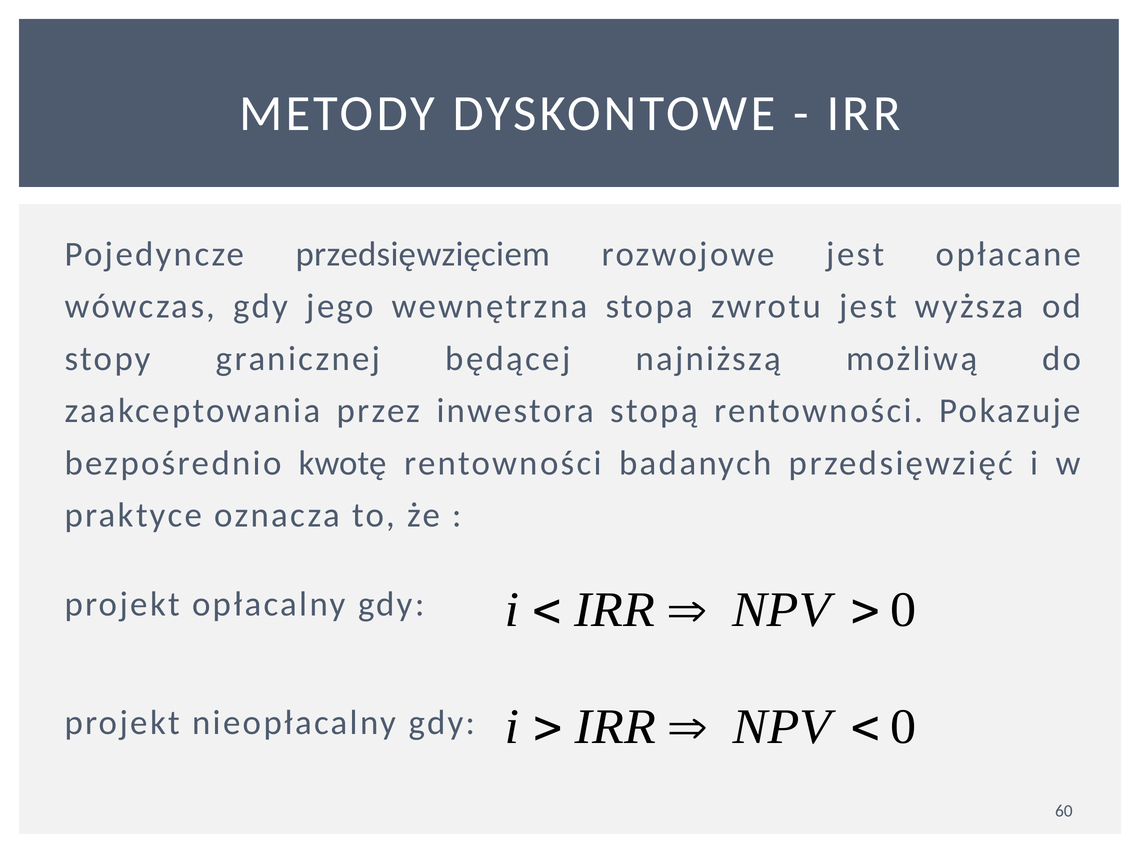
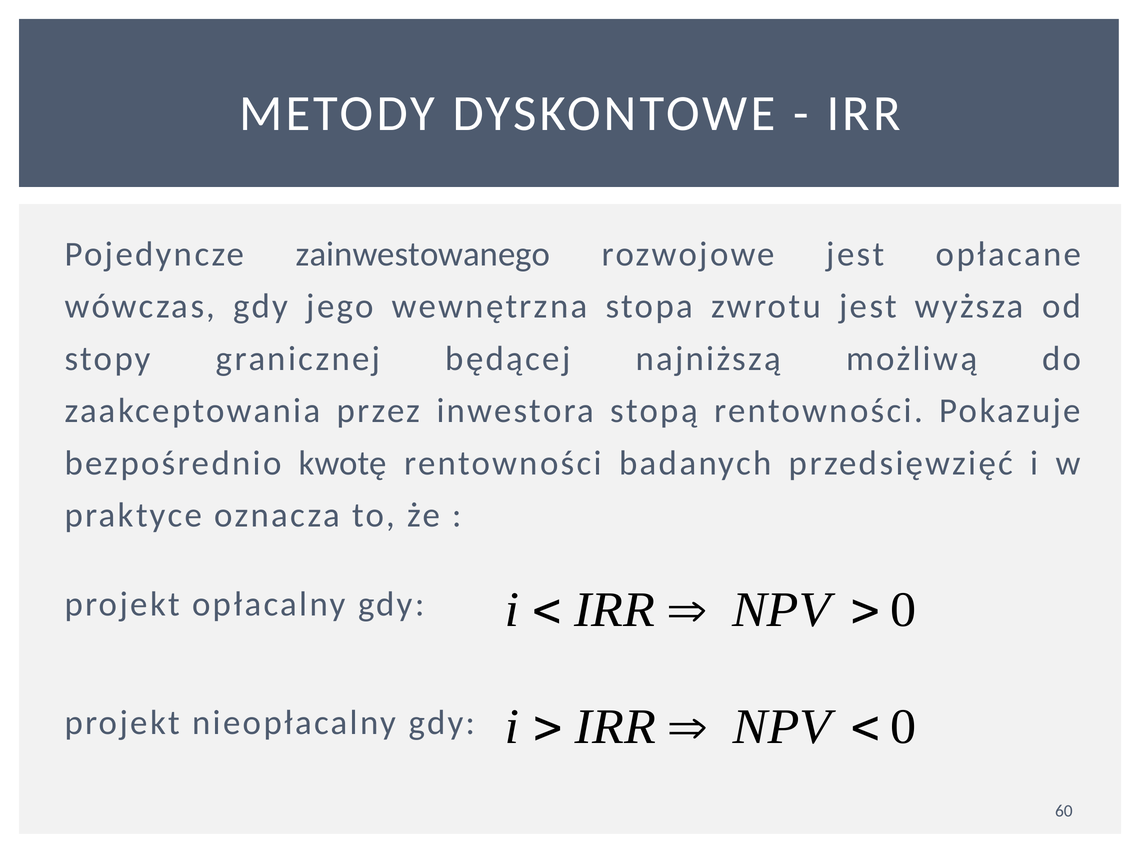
przedsięwzięciem: przedsięwzięciem -> zainwestowanego (423, 254)
